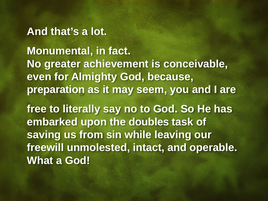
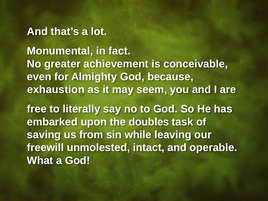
preparation: preparation -> exhaustion (56, 90)
